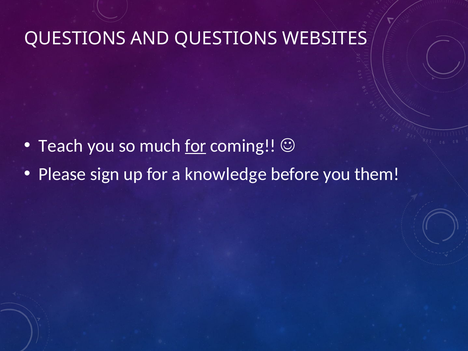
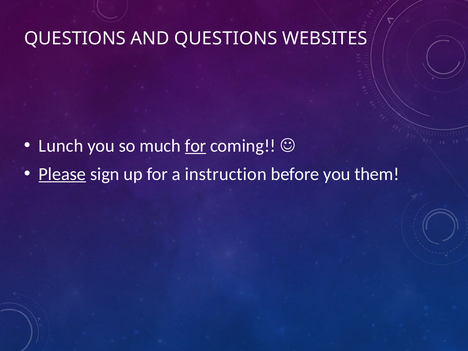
Teach: Teach -> Lunch (61, 146)
Please underline: none -> present (62, 174)
knowledge: knowledge -> instruction (226, 174)
